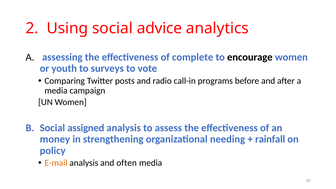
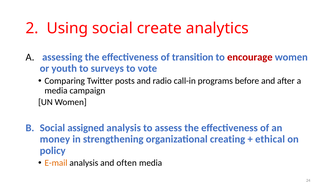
advice: advice -> create (159, 28)
complete: complete -> transition (193, 57)
encourage colour: black -> red (250, 57)
needing: needing -> creating (228, 139)
rainfall: rainfall -> ethical (270, 139)
